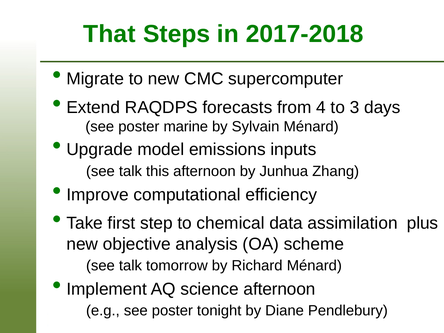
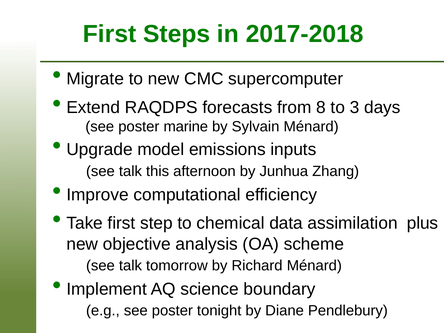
That: That -> First (110, 34)
4: 4 -> 8 (321, 107)
science afternoon: afternoon -> boundary (280, 289)
